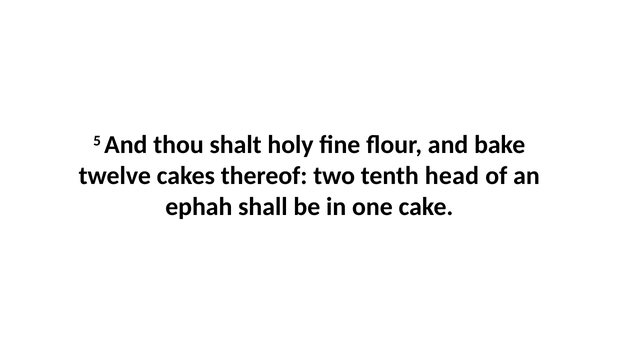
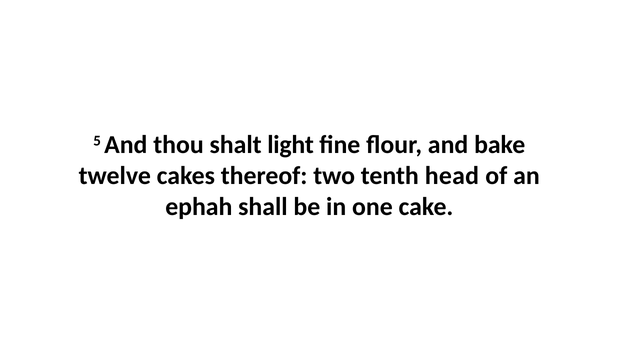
holy: holy -> light (291, 145)
